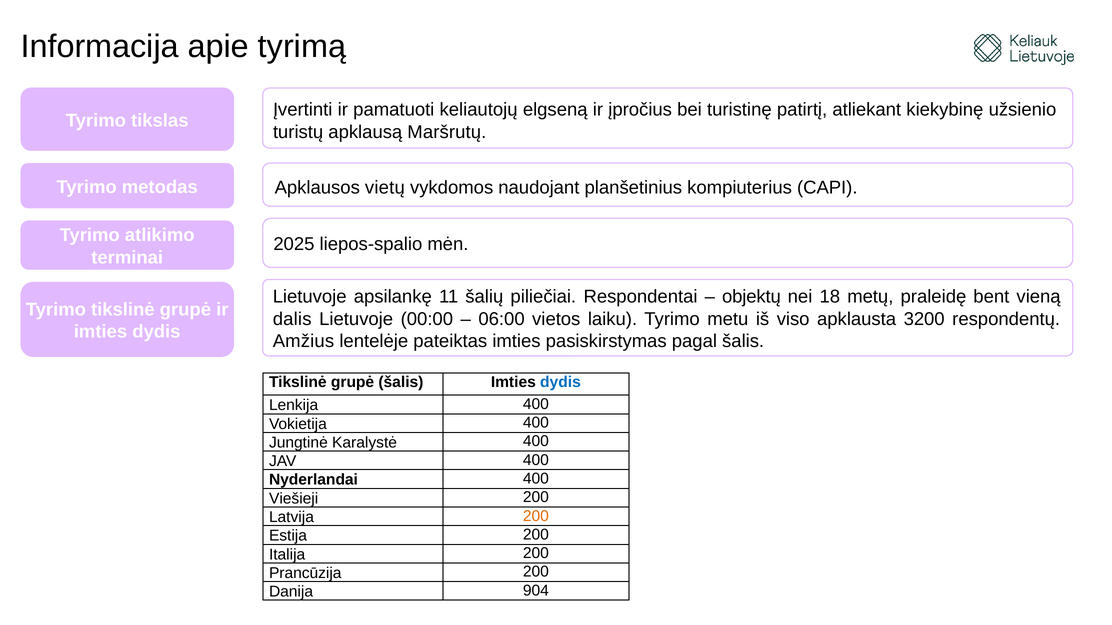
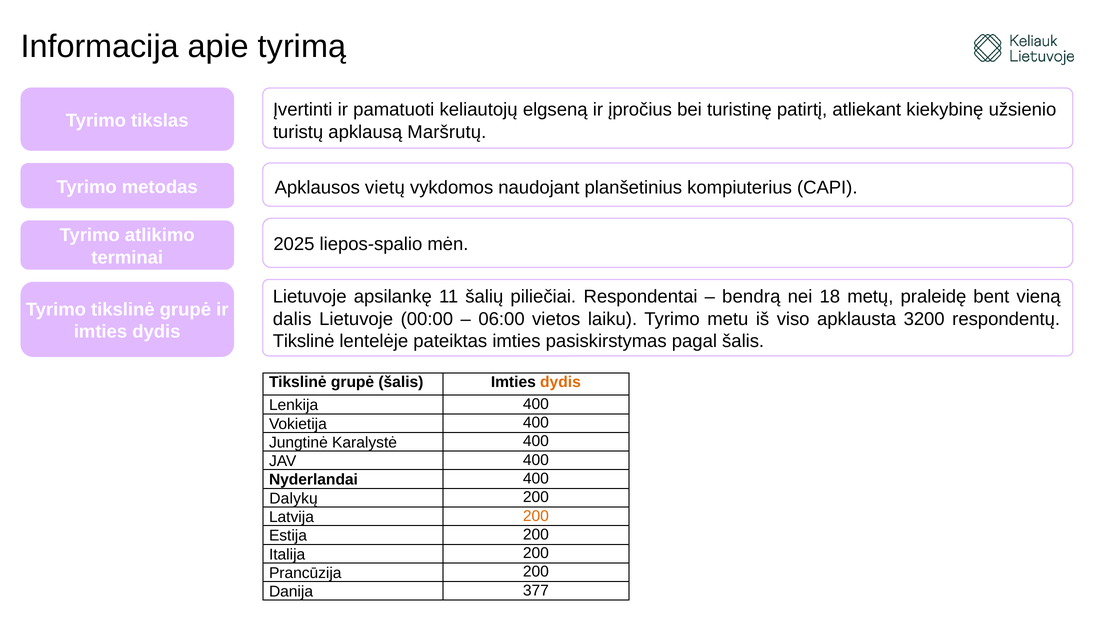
objektų: objektų -> bendrą (751, 297)
Amžius: Amžius -> Tikslinė (304, 341)
dydis colour: blue -> orange (560, 382)
Viešieji: Viešieji -> Dalykų (294, 499)
904: 904 -> 377 (536, 591)
